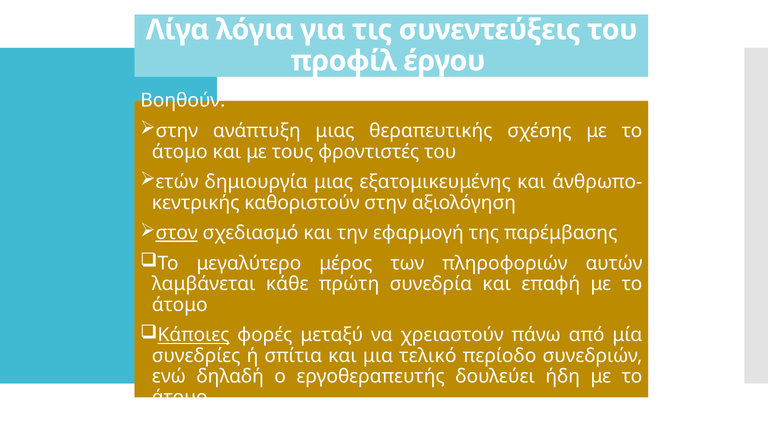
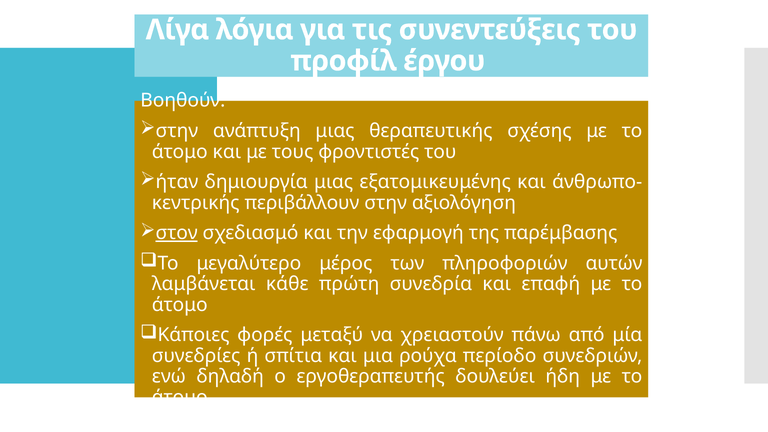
ετών: ετών -> ήταν (177, 182)
καθοριστούν: καθοριστούν -> περιβάλλουν (302, 203)
Κάποιες underline: present -> none (194, 335)
τελικό: τελικό -> ρούχα (428, 356)
